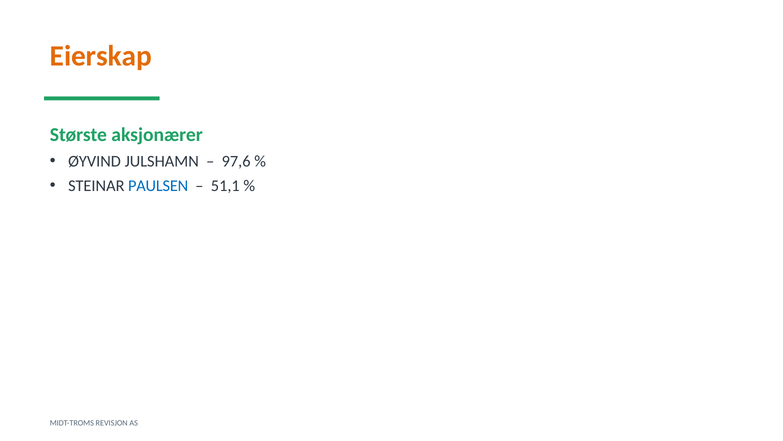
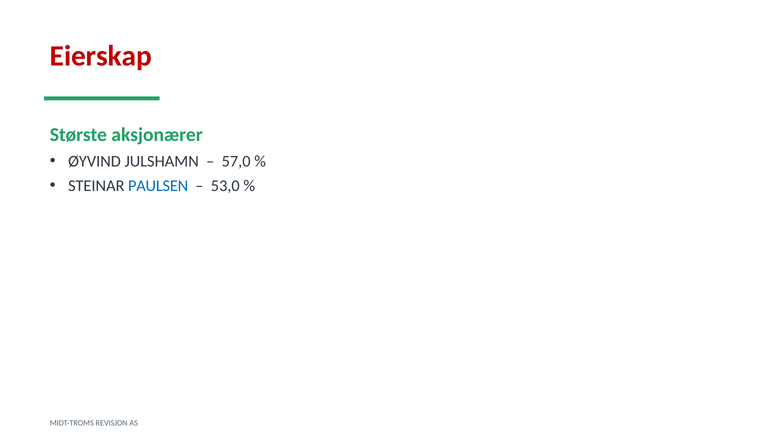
Eierskap colour: orange -> red (101, 56)
97,6: 97,6 -> 57,0 (236, 161)
51,1: 51,1 -> 53,0 (225, 185)
